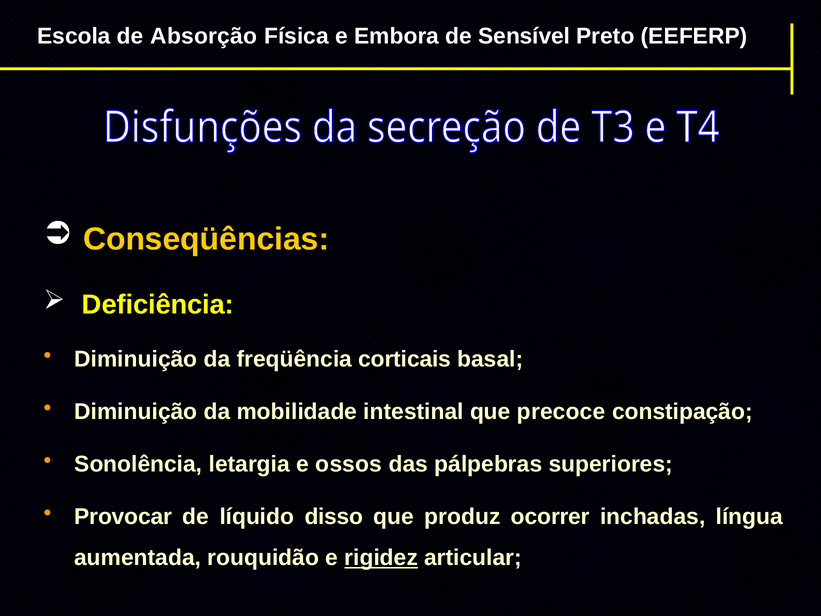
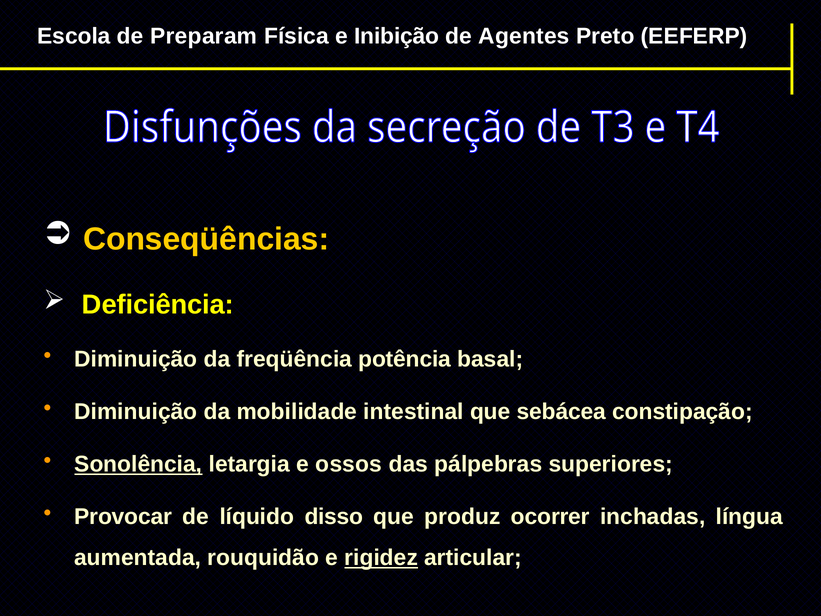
Absorção: Absorção -> Preparam (204, 36)
Embora: Embora -> Inibição (397, 36)
Sensível: Sensível -> Agentes (524, 36)
corticais: corticais -> potência (405, 359)
precoce: precoce -> sebácea (561, 412)
Sonolência underline: none -> present (138, 464)
